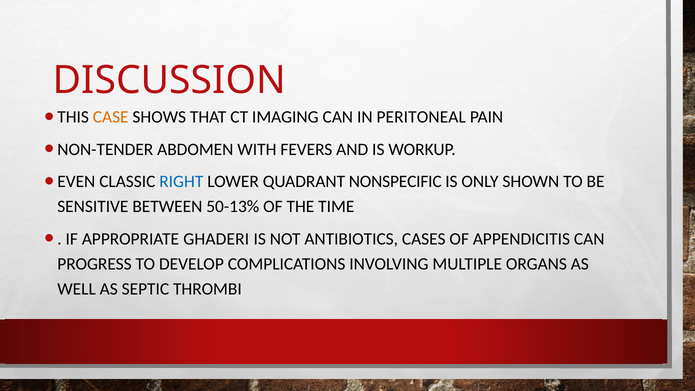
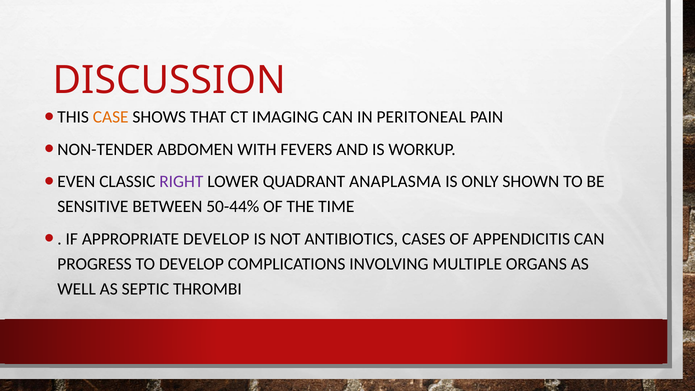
RIGHT colour: blue -> purple (181, 182)
NONSPECIFIC: NONSPECIFIC -> ANAPLASMA (395, 182)
50-13%: 50-13% -> 50-44% (233, 207)
APPROPRIATE GHADERI: GHADERI -> DEVELOP (216, 239)
